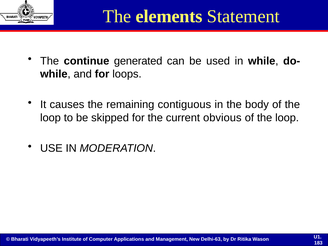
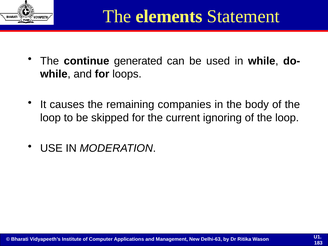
contiguous: contiguous -> companies (184, 105)
obvious: obvious -> ignoring (222, 118)
